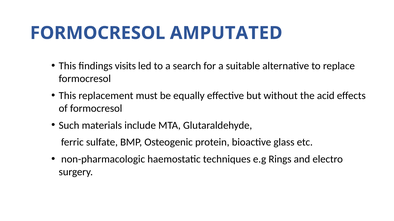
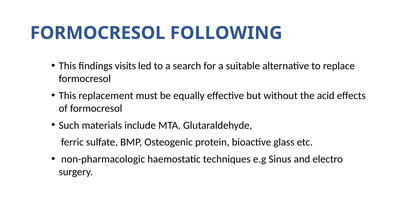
AMPUTATED: AMPUTATED -> FOLLOWING (226, 33)
Rings: Rings -> Sinus (280, 160)
